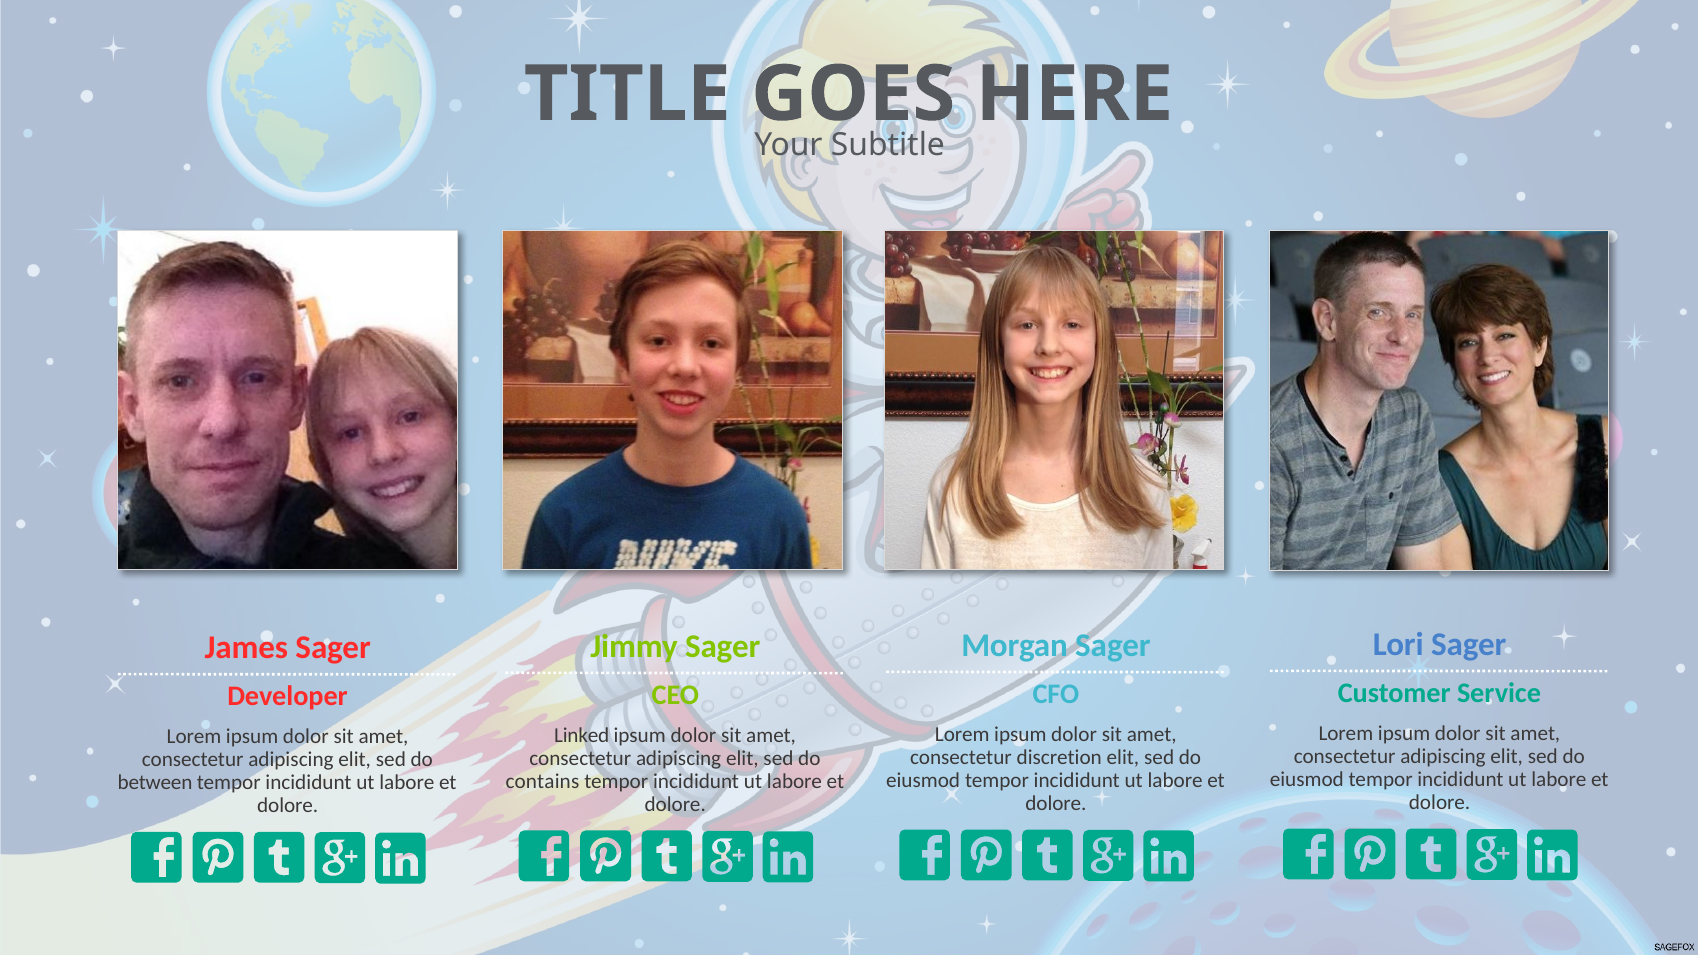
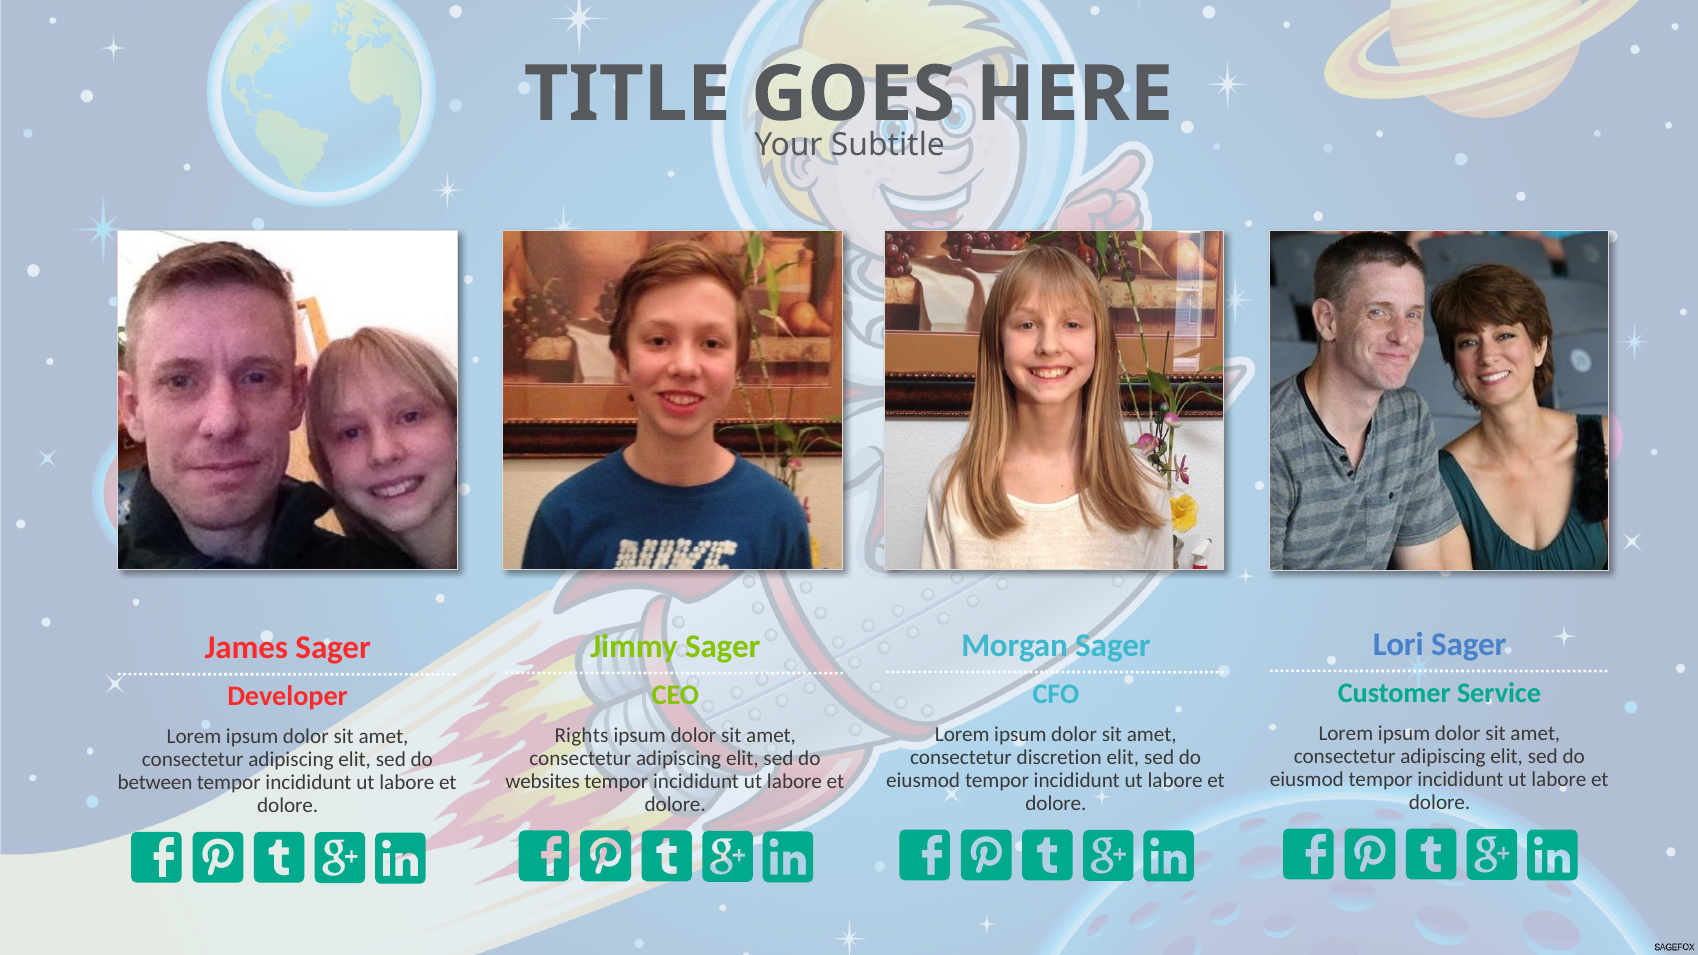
Linked: Linked -> Rights (581, 735)
contains: contains -> websites (543, 781)
